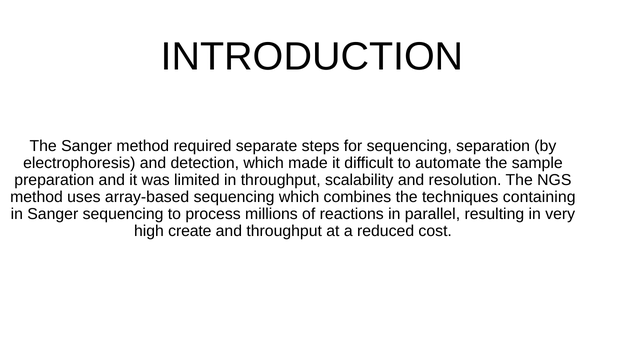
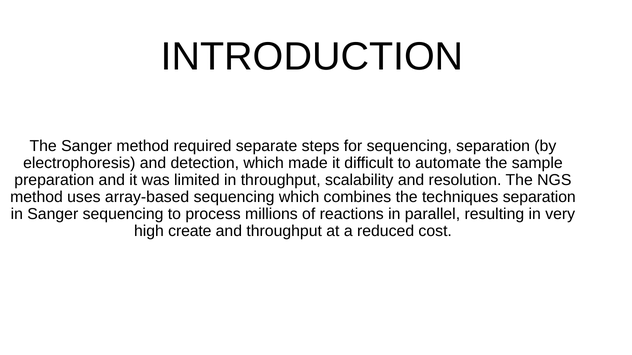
techniques containing: containing -> separation (539, 197)
